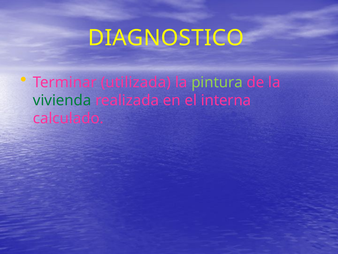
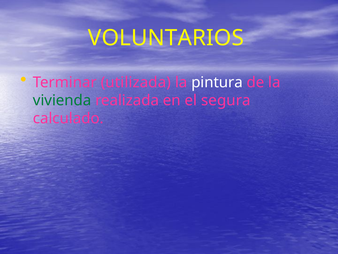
DIAGNOSTICO: DIAGNOSTICO -> VOLUNTARIOS (166, 38)
pintura colour: light green -> white (217, 82)
interna: interna -> segura (226, 100)
